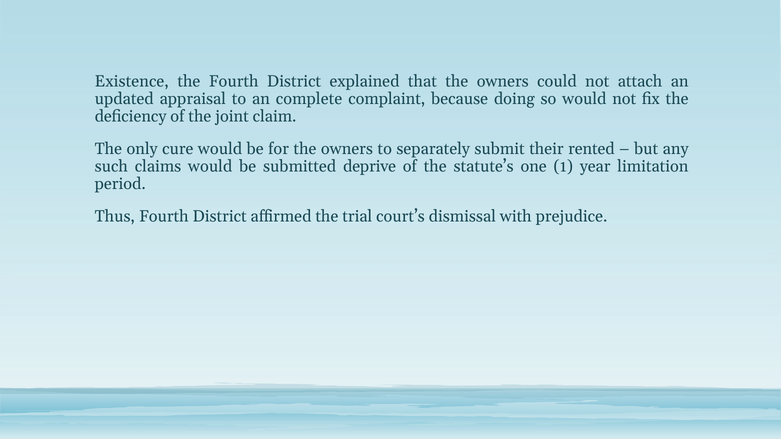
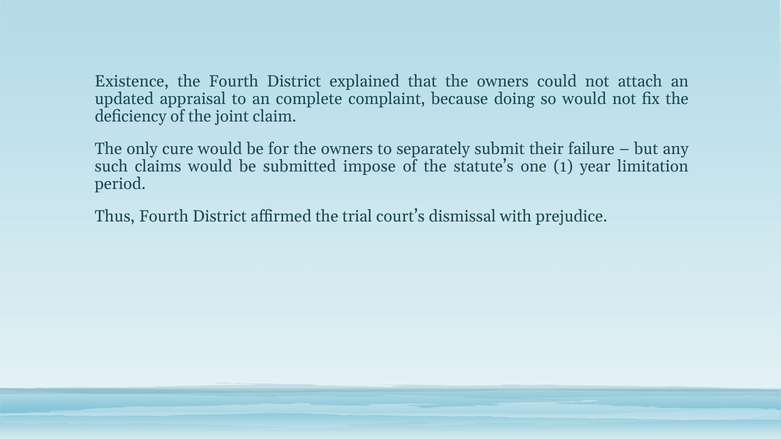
rented: rented -> failure (591, 149)
deprive: deprive -> impose (369, 167)
